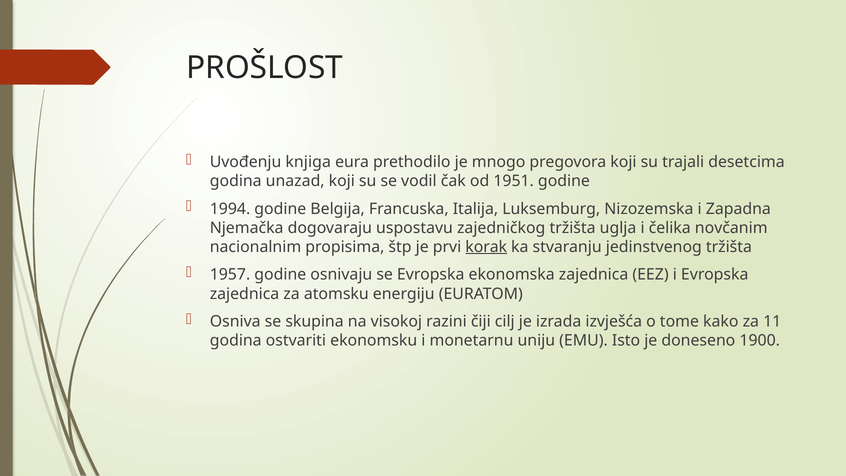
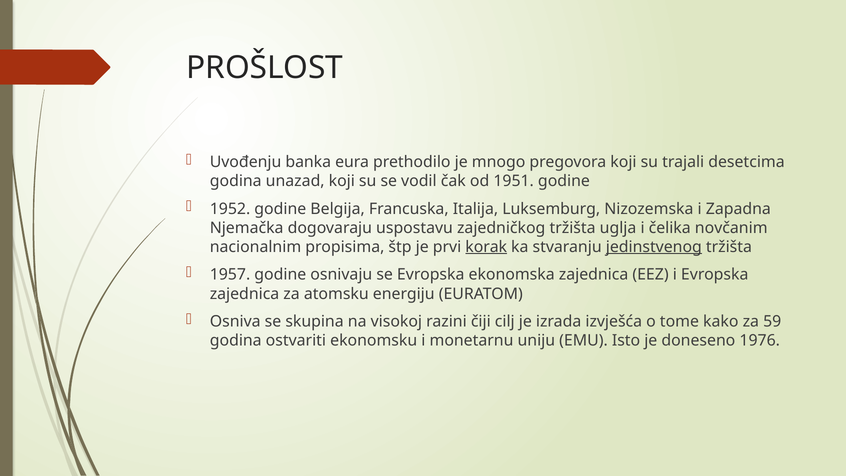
knjiga: knjiga -> banka (308, 162)
1994: 1994 -> 1952 (230, 209)
jedinstvenog underline: none -> present (654, 247)
11: 11 -> 59 (772, 322)
1900: 1900 -> 1976 (760, 341)
